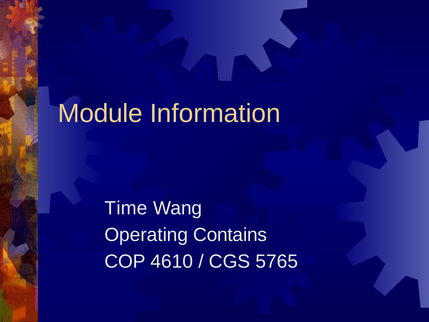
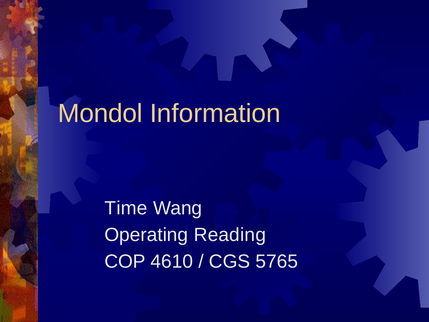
Module: Module -> Mondol (100, 113)
Contains: Contains -> Reading (230, 235)
